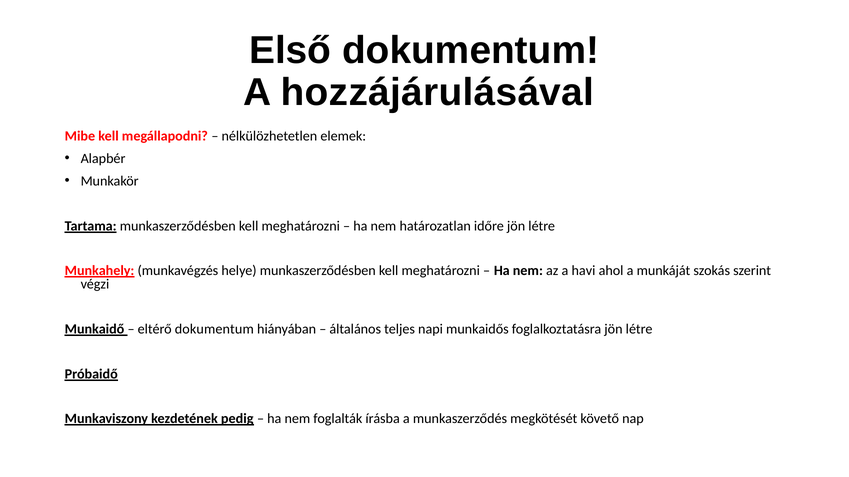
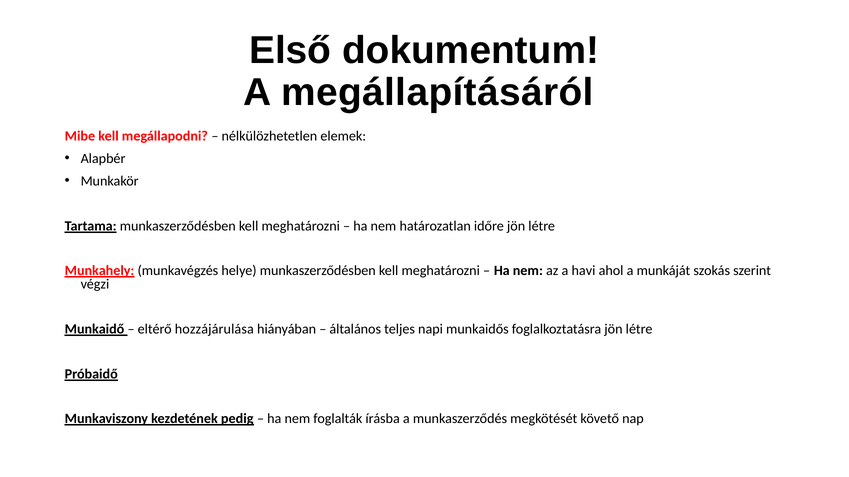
hozzájárulásával: hozzájárulásával -> megállapításáról (437, 92)
eltérő dokumentum: dokumentum -> hozzájárulása (214, 329)
